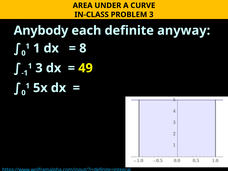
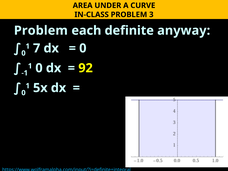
Anybody: Anybody -> Problem (41, 31)
1: 1 -> 7 (37, 48)
8: 8 -> 0 (83, 48)
3: 3 -> 0 (39, 68)
49: 49 -> 92 (86, 68)
